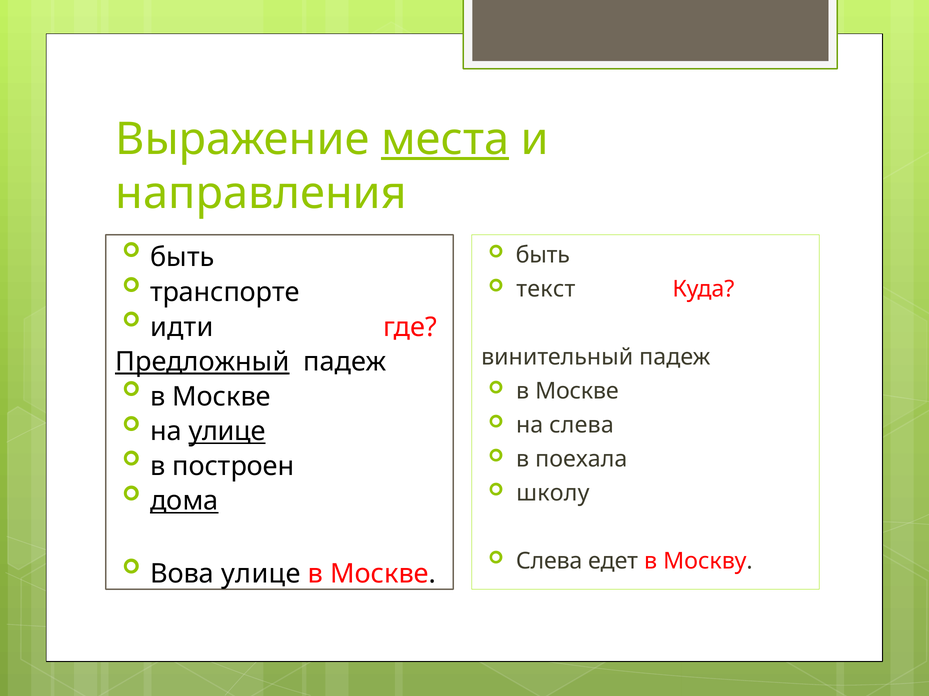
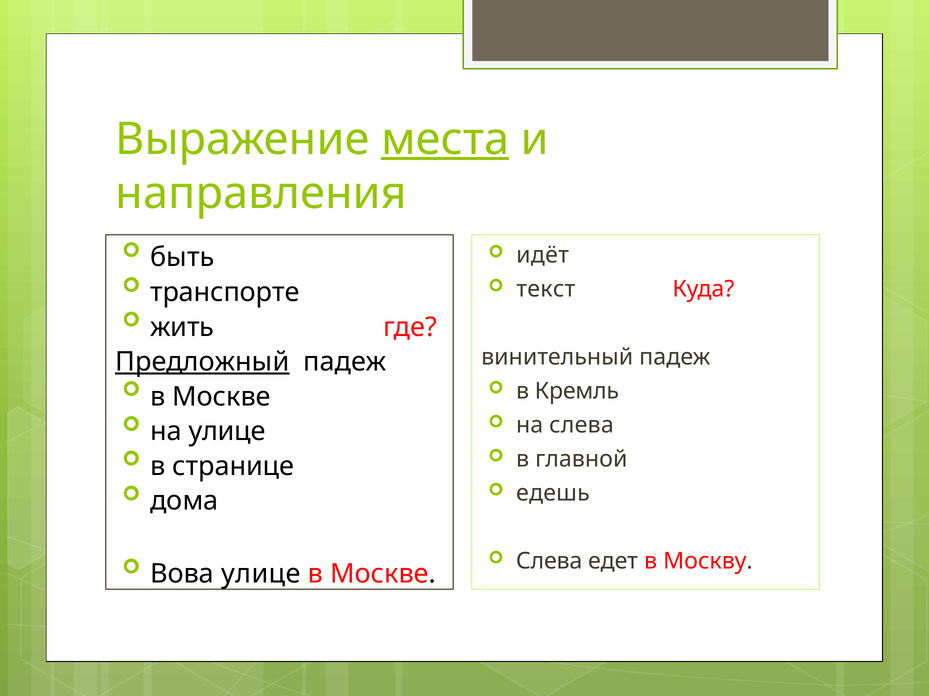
быть: быть -> идёт (543, 255)
идти: идти -> жить (182, 327)
Москве: Москве -> Кремль (577, 391)
улице underline: present -> none (227, 432)
поехала: поехала -> главной (581, 460)
построен: построен -> странице (233, 467)
школу: школу -> едешь (553, 494)
дома underline: present -> none (184, 502)
